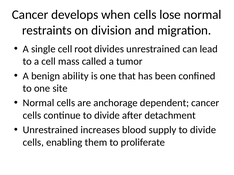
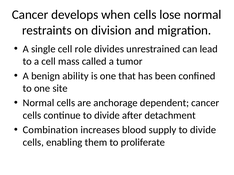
root: root -> role (83, 49)
Unrestrained: Unrestrained -> Combination (50, 130)
